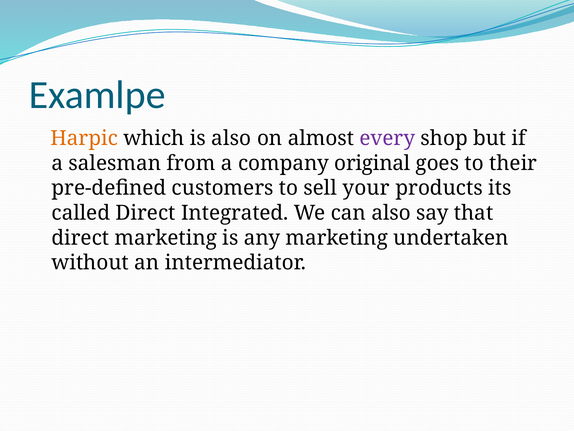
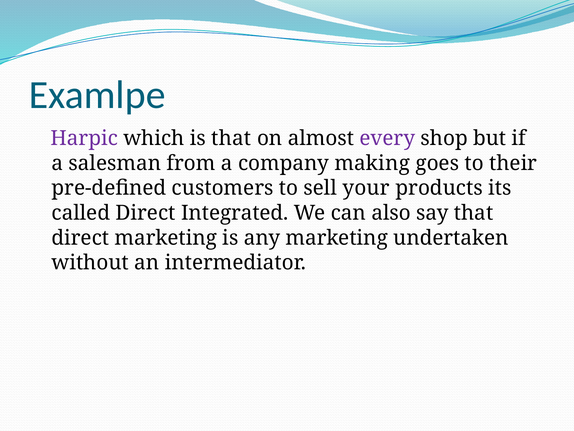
Harpic colour: orange -> purple (84, 138)
is also: also -> that (231, 138)
original: original -> making (372, 163)
